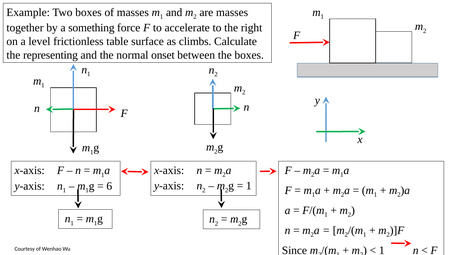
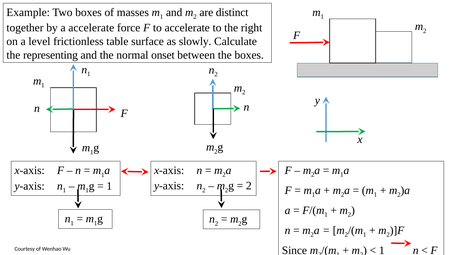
are masses: masses -> distinct (232, 12)
a something: something -> accelerate (91, 28)
climbs: climbs -> slowly (195, 41)
1: 1 -> 2 (249, 186)
6: 6 -> 1 (109, 186)
